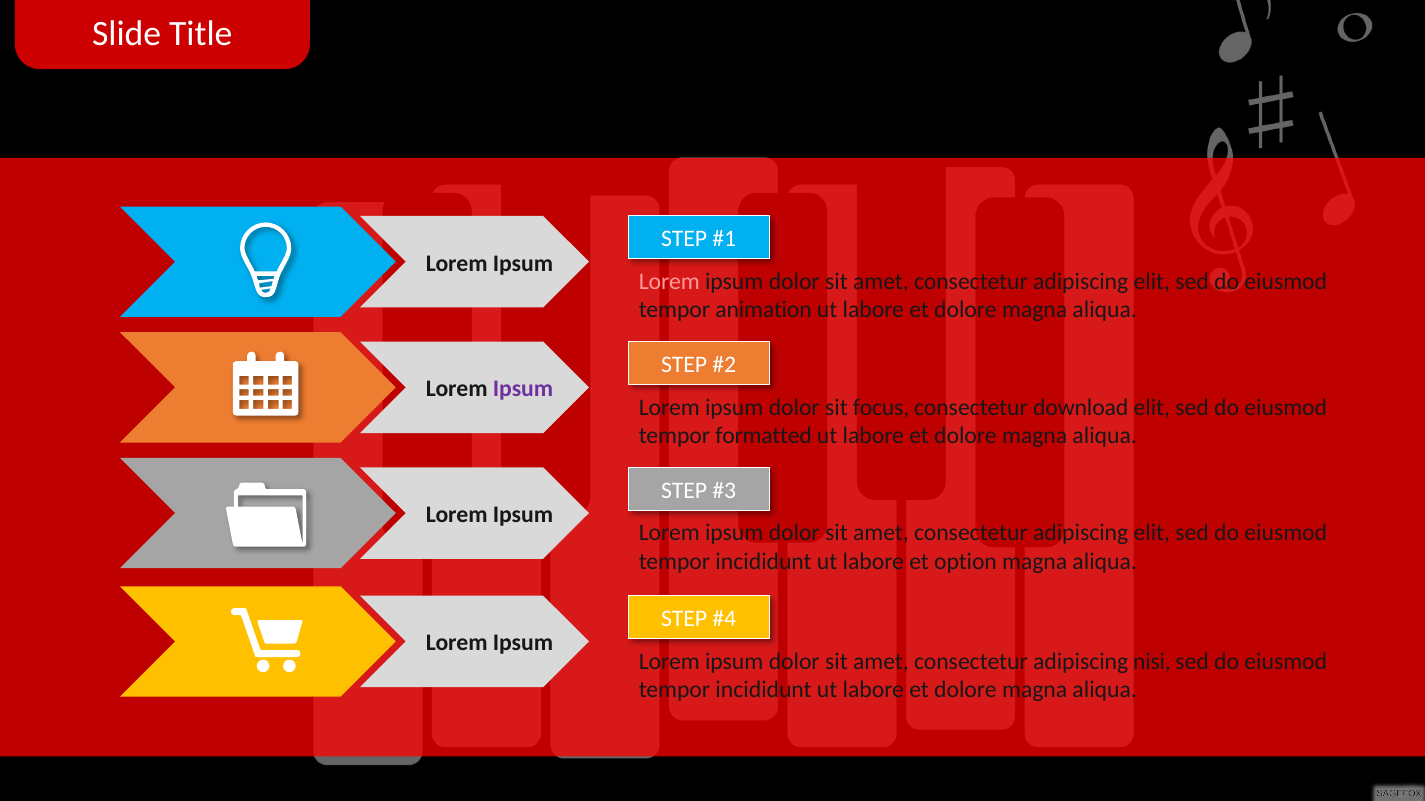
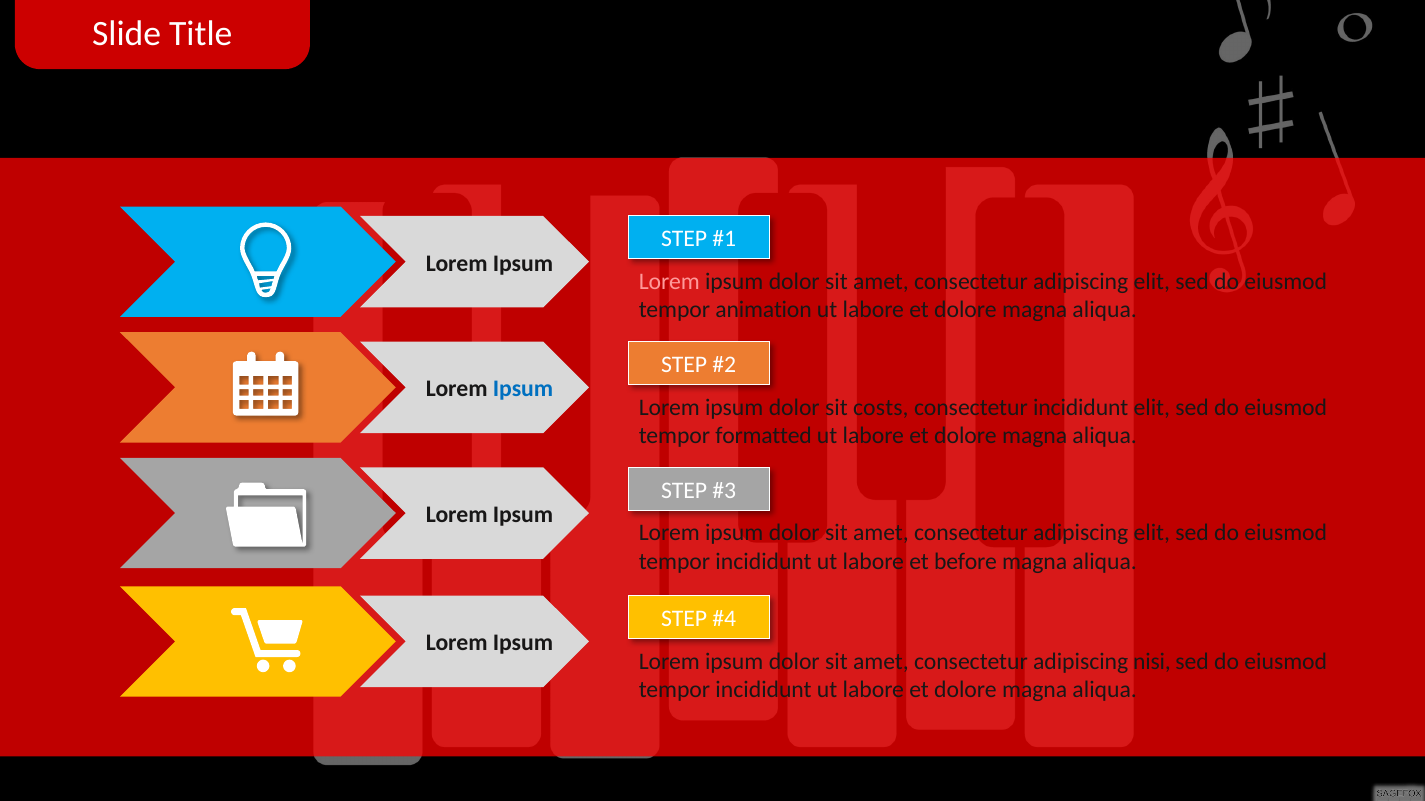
Ipsum colour: purple -> blue (523, 389)
focus: focus -> costs (881, 408)
consectetur download: download -> incididunt (1081, 408)
option: option -> before (966, 562)
